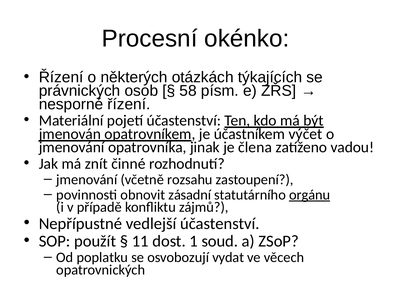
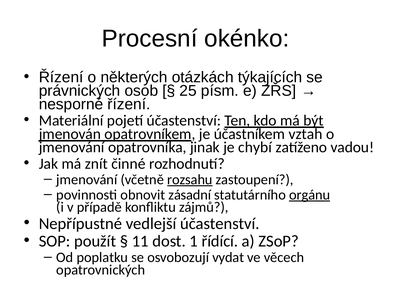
58: 58 -> 25 (188, 91)
výčet: výčet -> vztah (306, 134)
člena: člena -> chybí (255, 147)
rozsahu underline: none -> present (190, 179)
soud: soud -> řídící (220, 241)
